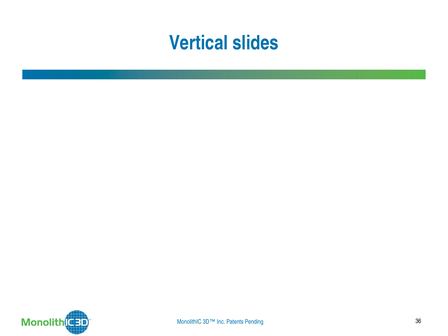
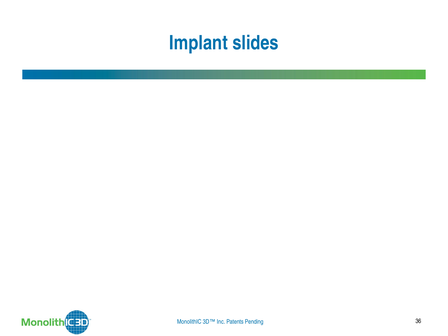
Vertical: Vertical -> Implant (198, 43)
